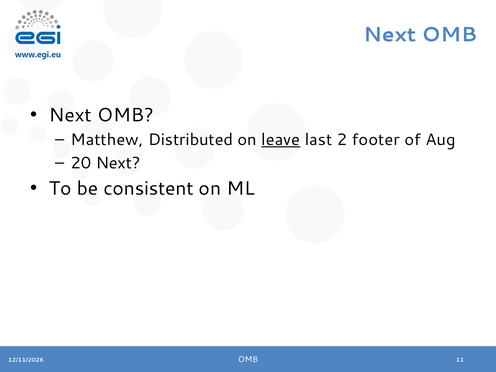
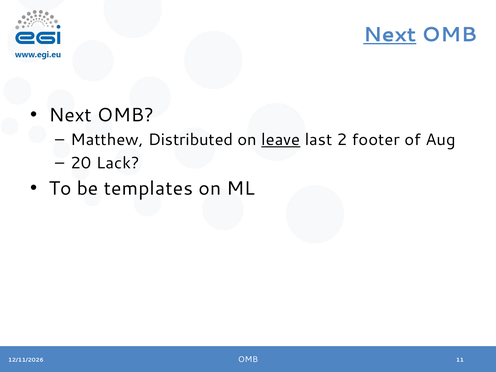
Next underline: none -> present (390, 35)
20 Next: Next -> Lack (118, 163)
consistent: consistent -> templates (148, 188)
